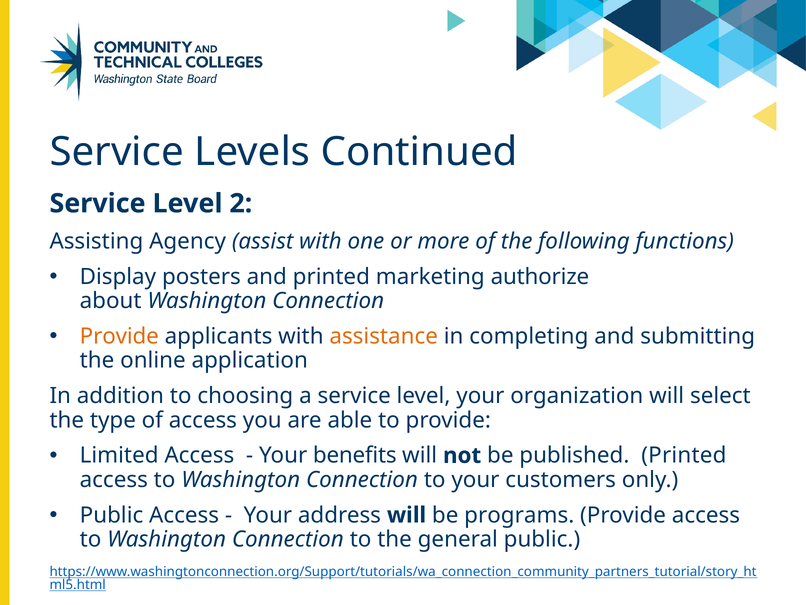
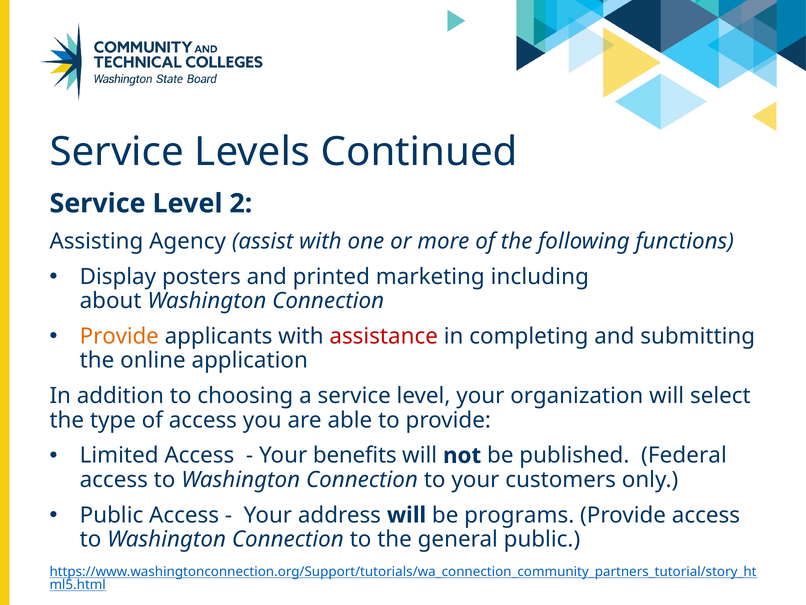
authorize: authorize -> including (540, 277)
assistance colour: orange -> red (384, 336)
published Printed: Printed -> Federal (684, 455)
